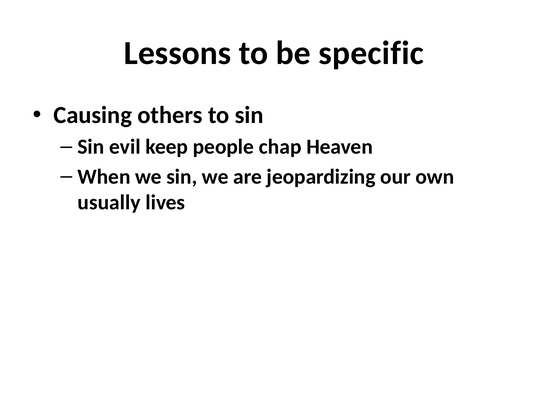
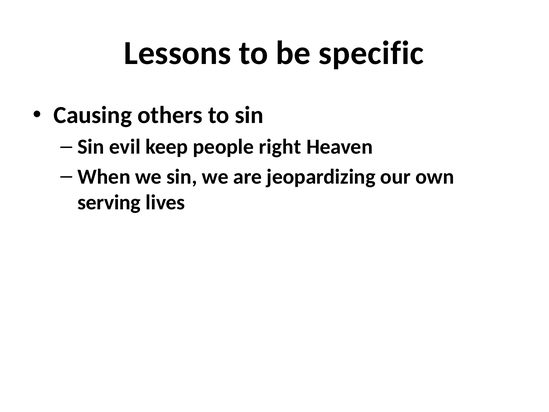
chap: chap -> right (280, 147)
usually: usually -> serving (109, 202)
